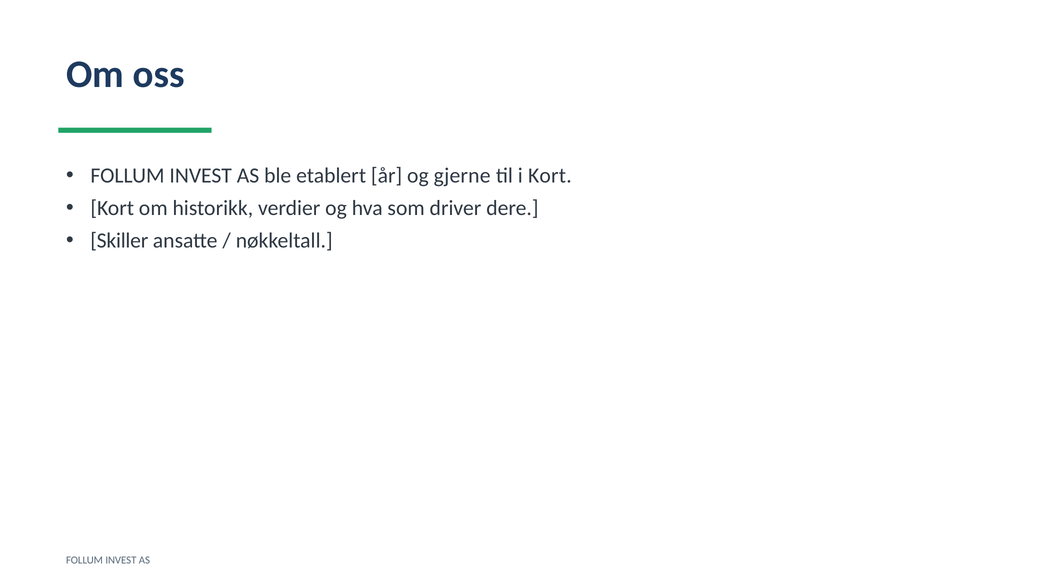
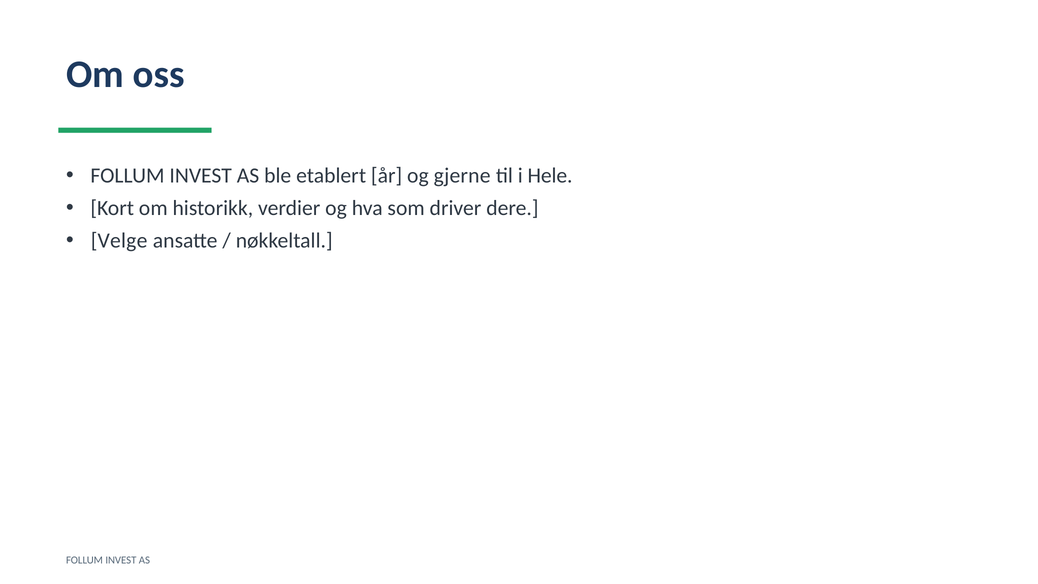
i Kort: Kort -> Hele (550, 176)
Skiller: Skiller -> Velge (119, 241)
